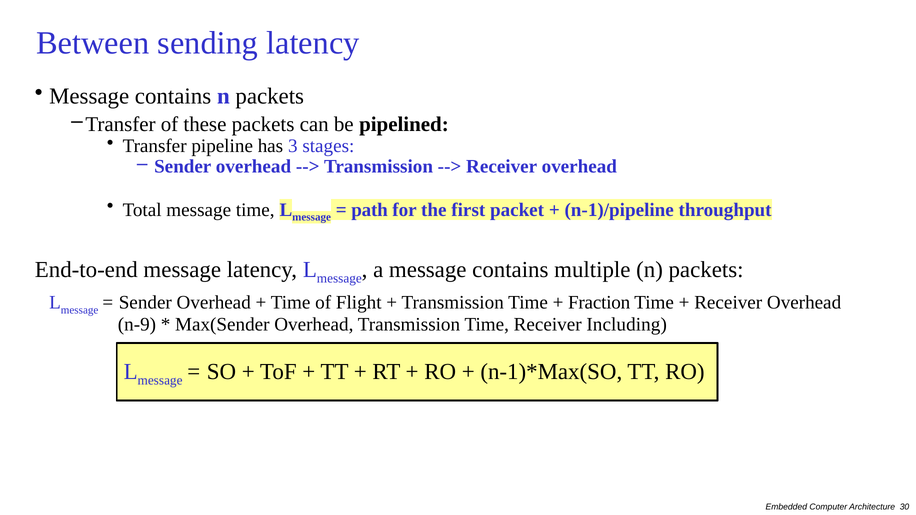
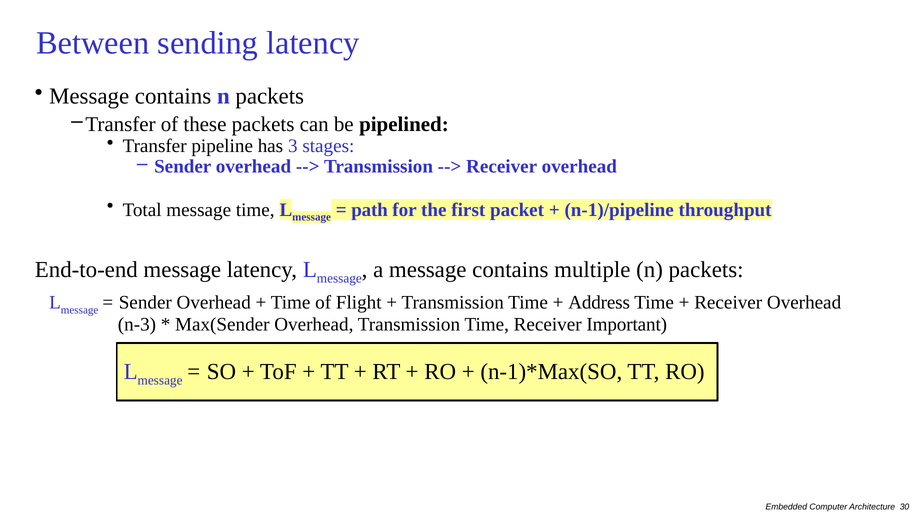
Fraction: Fraction -> Address (599, 303)
n-9: n-9 -> n-3 (137, 325)
Including: Including -> Important (627, 325)
